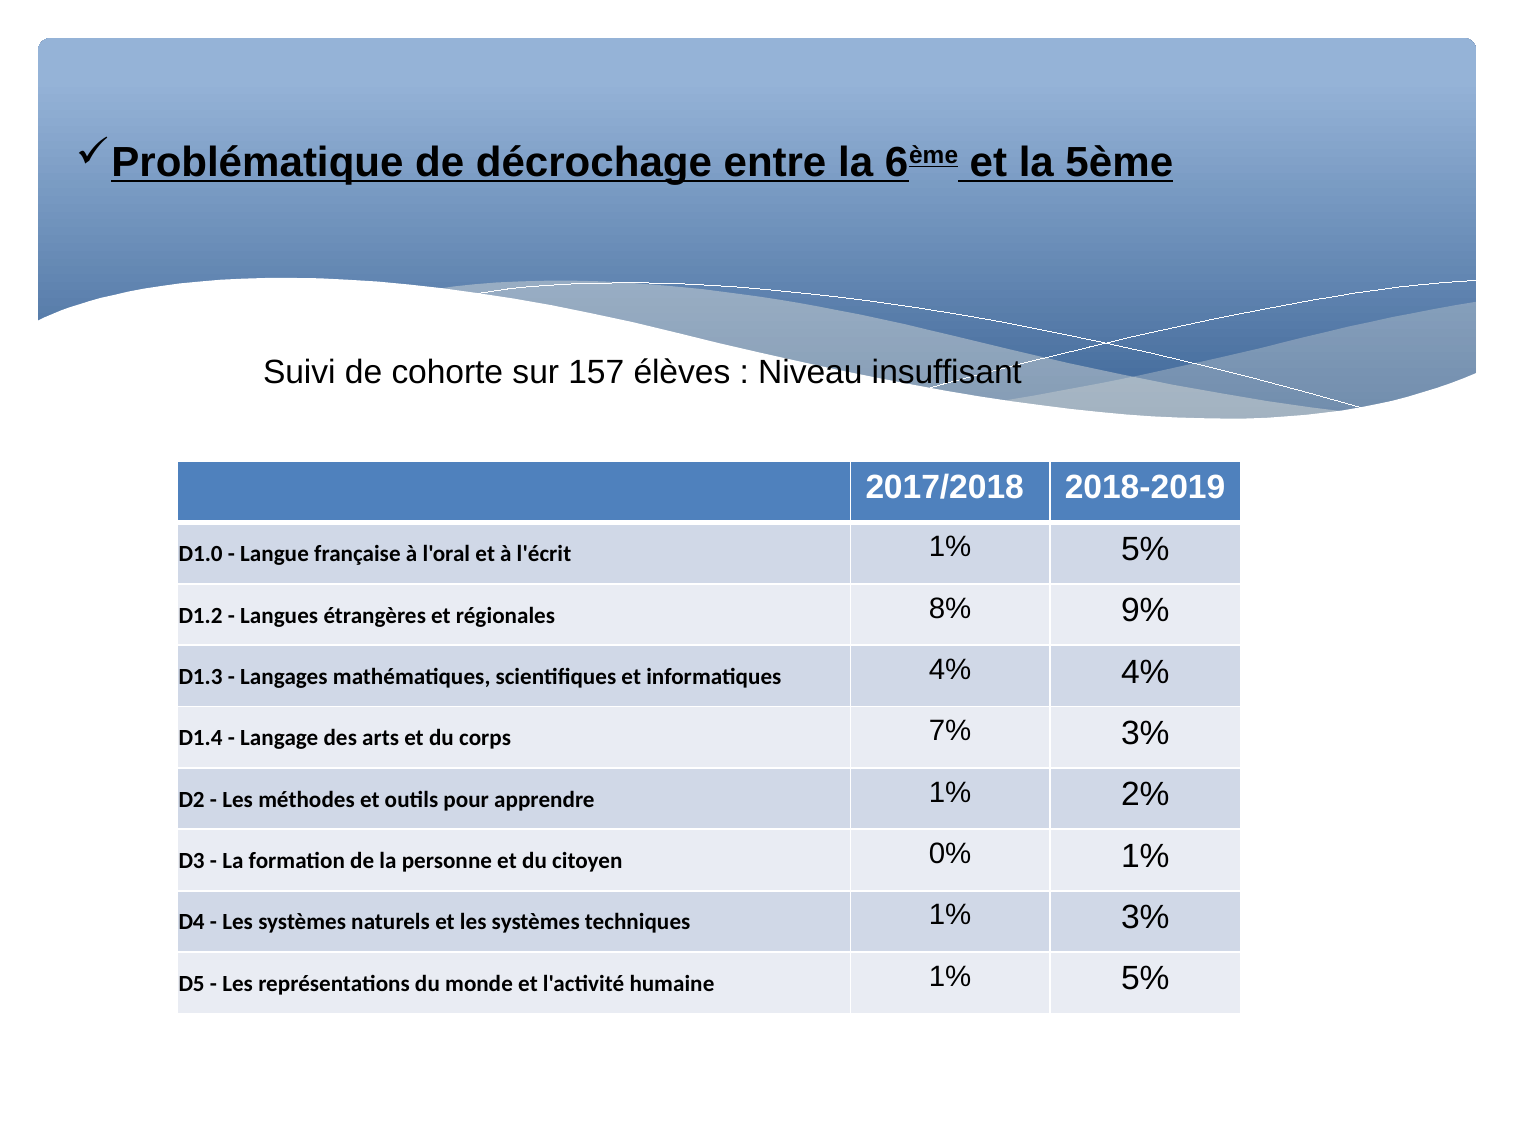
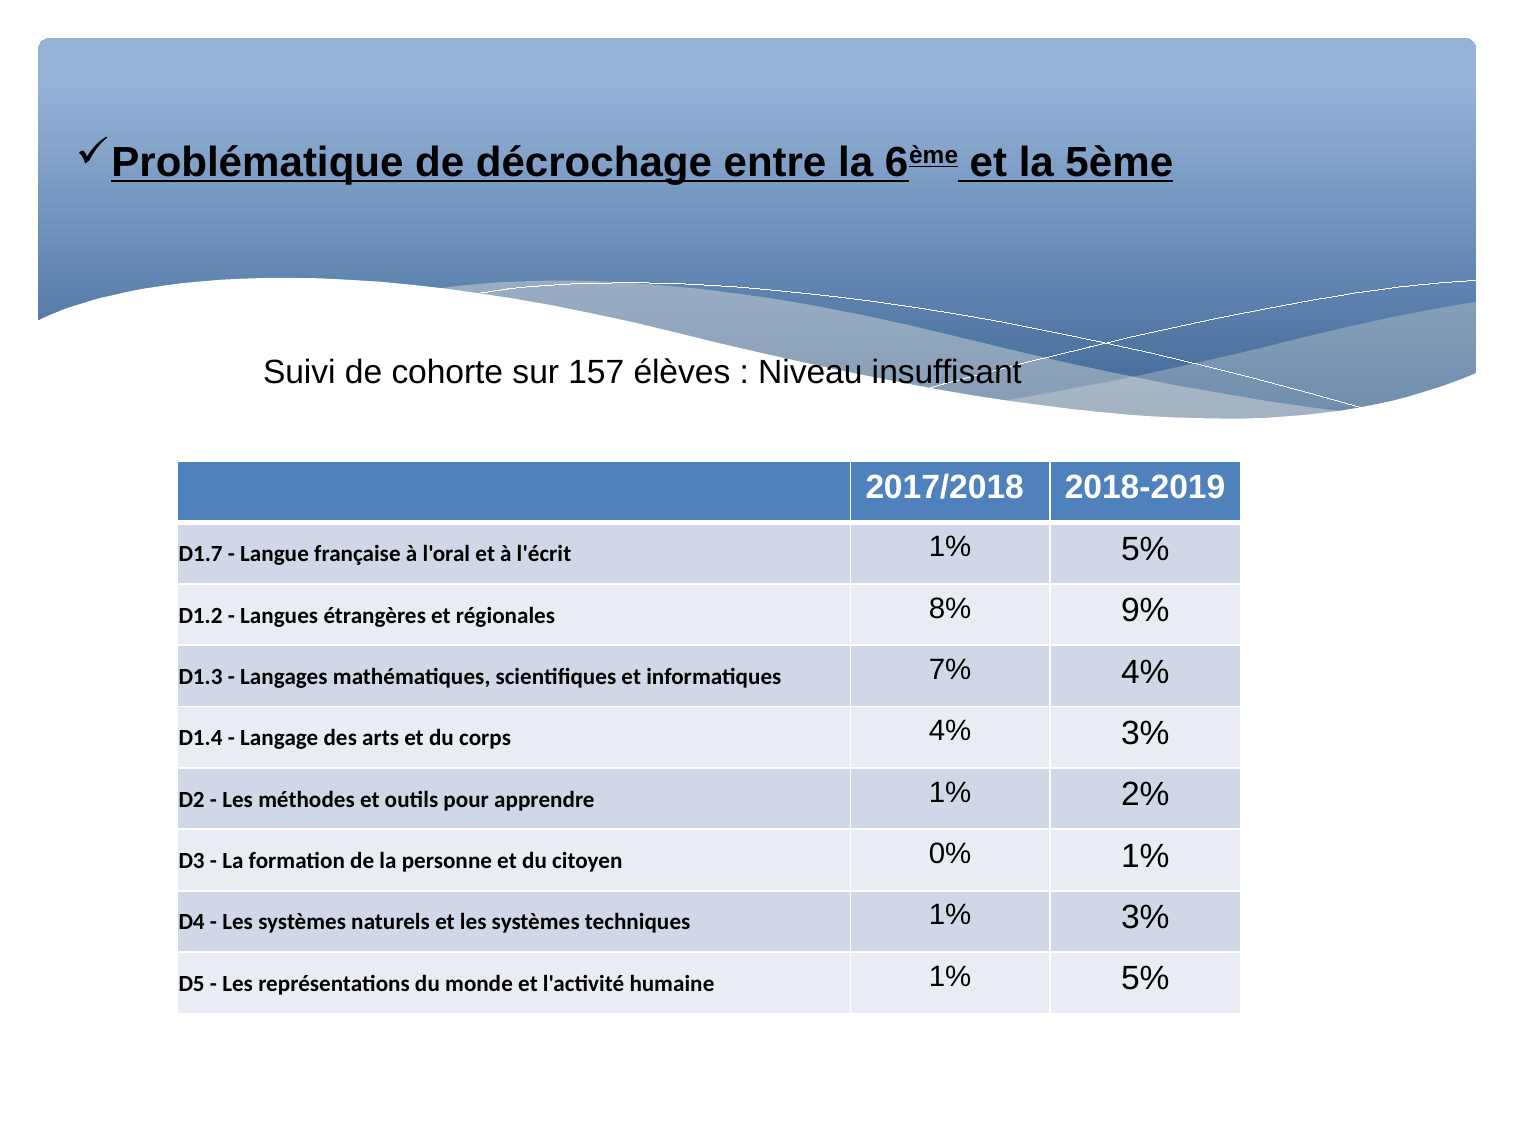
D1.0: D1.0 -> D1.7 (201, 554)
informatiques 4%: 4% -> 7% (950, 670)
corps 7%: 7% -> 4% (950, 731)
